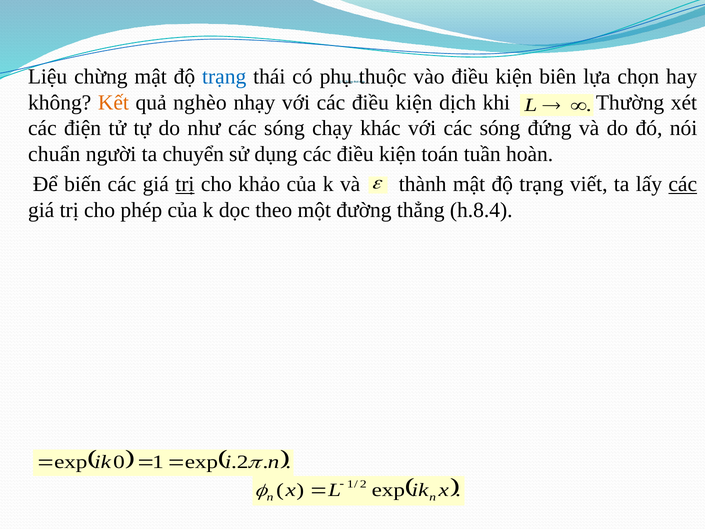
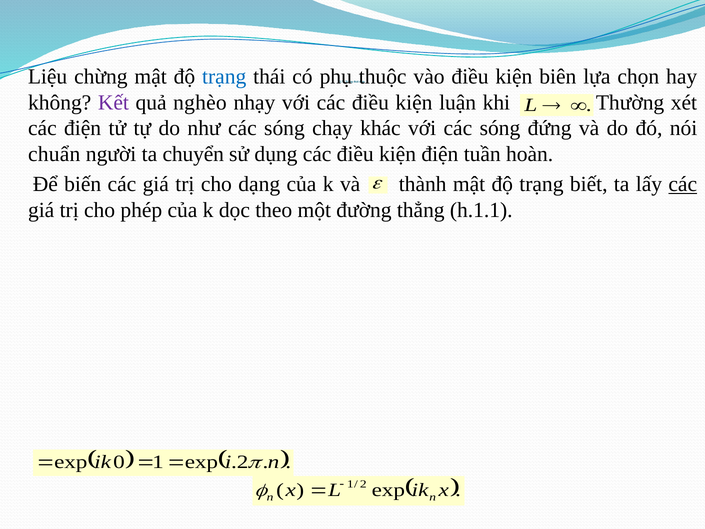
Kết colour: orange -> purple (113, 102)
dịch: dịch -> luận (458, 102)
kiện toán: toán -> điện (440, 154)
trị underline: present -> none (185, 184)
khảo: khảo -> dạng (259, 184)
viết: viết -> biết (589, 184)
h.8.4: h.8.4 -> h.1.1 (481, 210)
